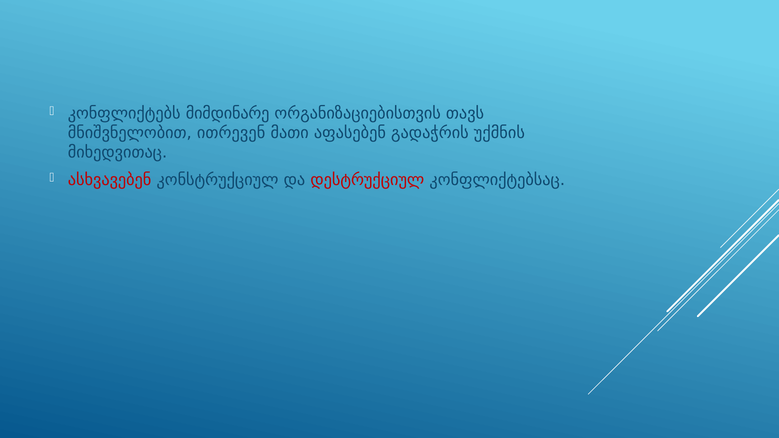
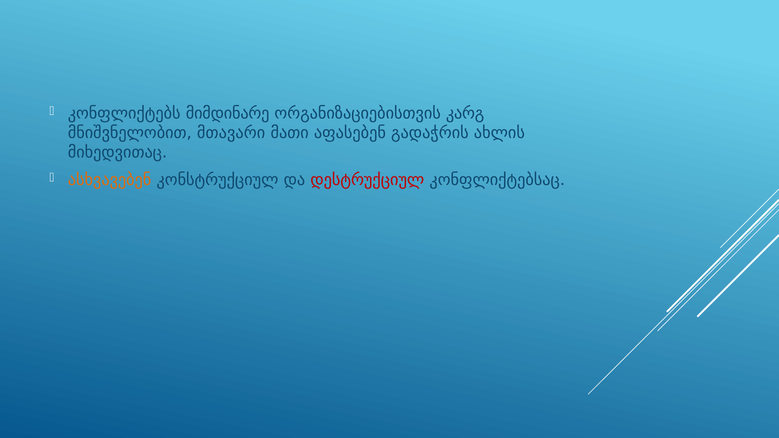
თავს: თავს -> კარგ (465, 113)
ითრევენ: ითრევენ -> მთავარი (231, 133)
უქმნის: უქმნის -> ახლის (499, 133)
ასხვავებენ colour: red -> orange (110, 180)
